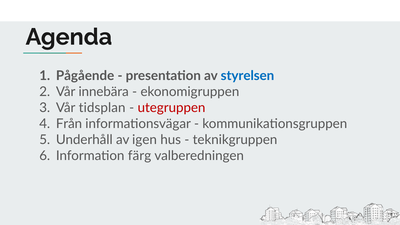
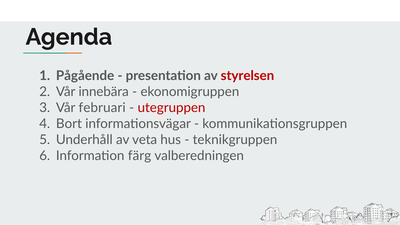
styrelsen colour: blue -> red (247, 76)
tidsplan: tidsplan -> februari (102, 108)
Från: Från -> Bort (69, 124)
igen: igen -> veta (145, 140)
